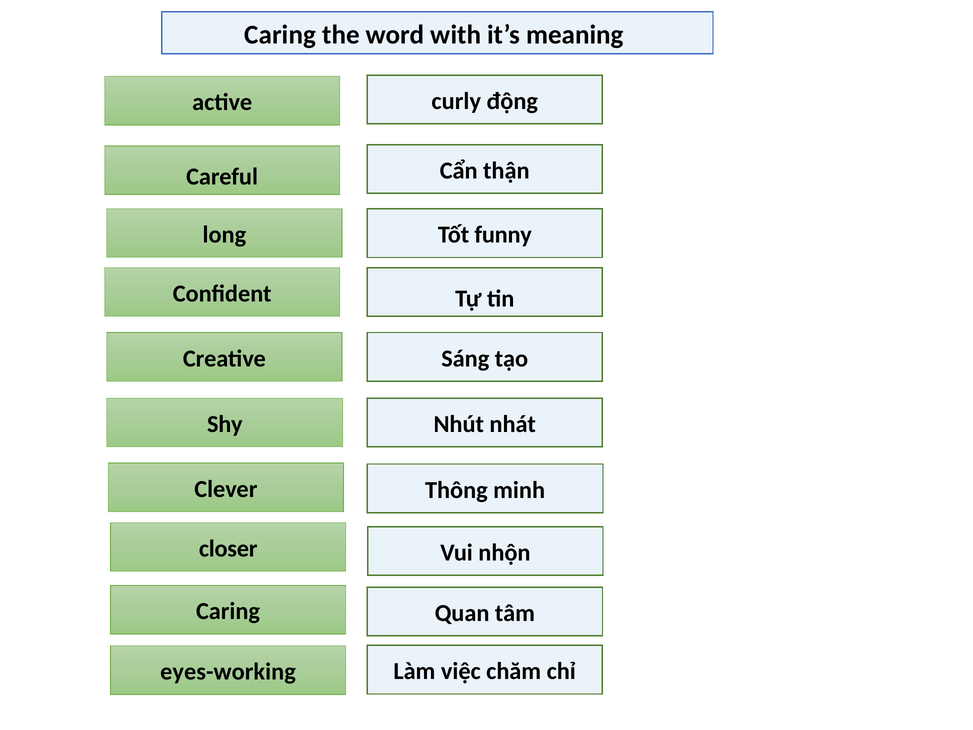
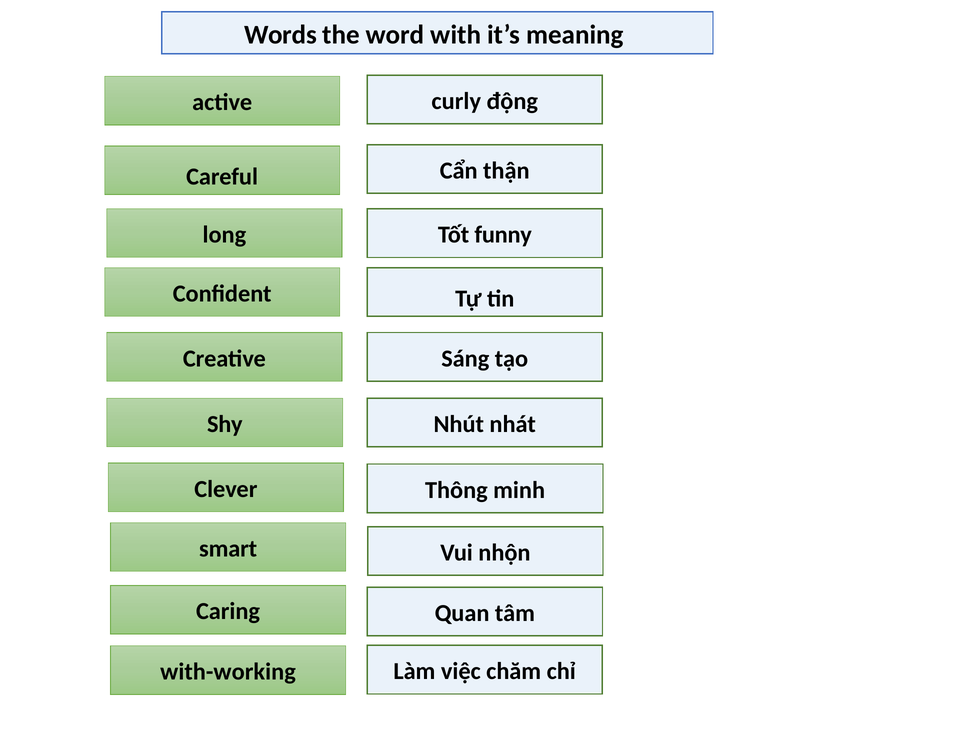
Caring: Caring -> Words (280, 35)
closer: closer -> smart (228, 549)
eyes-working: eyes-working -> with-working (228, 672)
